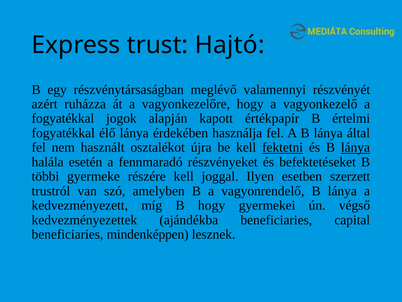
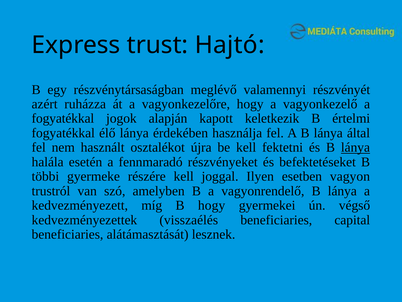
értékpapír: értékpapír -> keletkezik (272, 118)
fektetni underline: present -> none (283, 147)
szerzett: szerzett -> vagyon (350, 176)
ajándékba: ajándékba -> visszaélés (189, 220)
mindenképpen: mindenképpen -> alátámasztását (148, 234)
